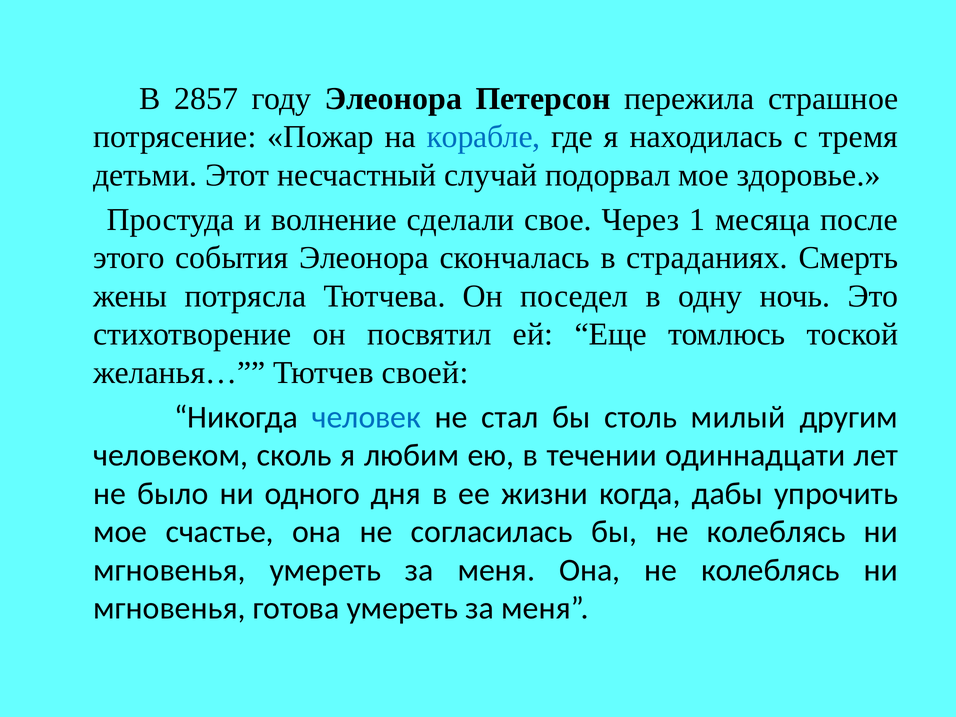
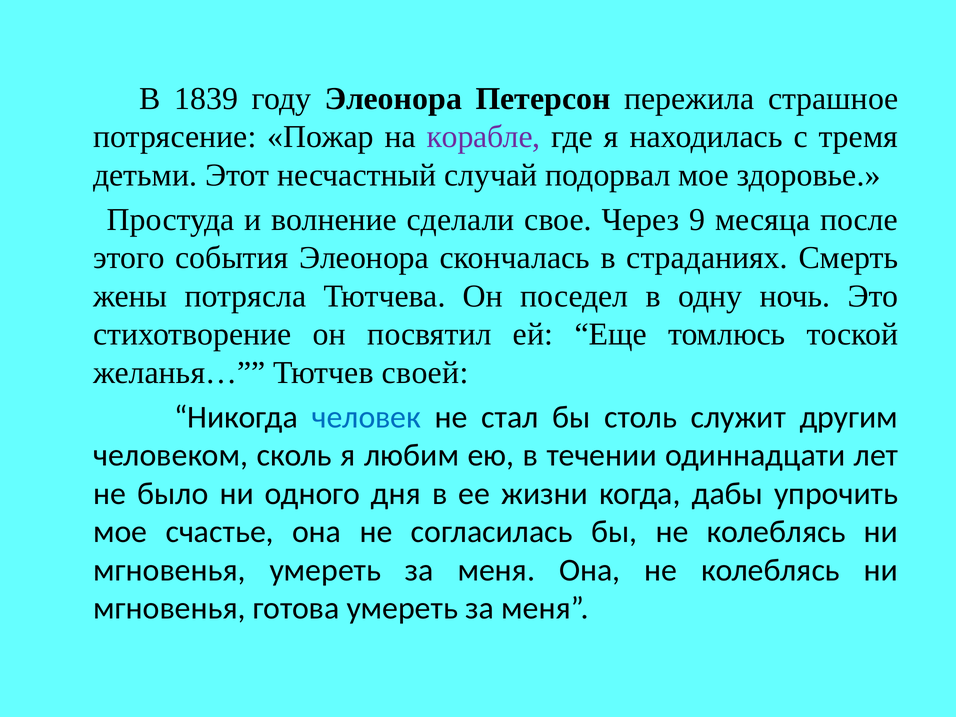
2857: 2857 -> 1839 (206, 99)
корабле colour: blue -> purple (484, 137)
1: 1 -> 9 (697, 220)
милый: милый -> служит (738, 417)
